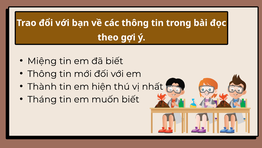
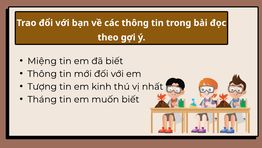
Thành: Thành -> Tượng (42, 86)
hiện: hiện -> kinh (101, 86)
